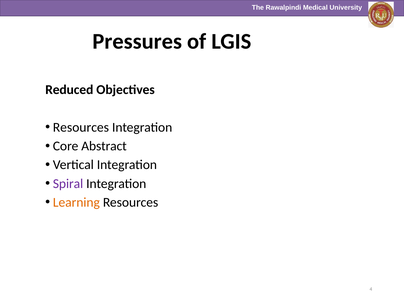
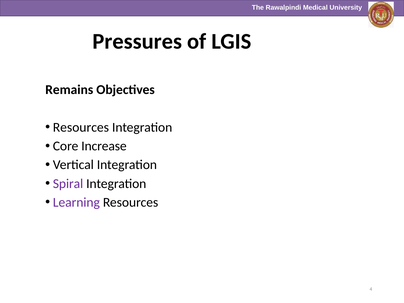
Reduced: Reduced -> Remains (69, 90)
Abstract: Abstract -> Increase (104, 146)
Learning colour: orange -> purple (76, 202)
